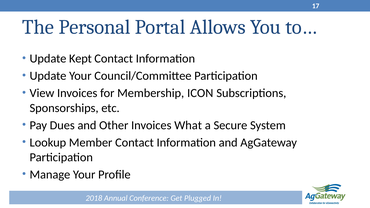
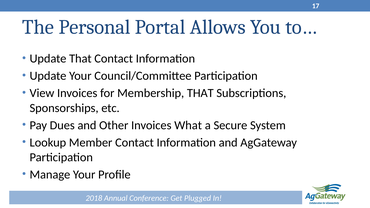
Update Kept: Kept -> That (80, 59)
Membership ICON: ICON -> THAT (200, 93)
